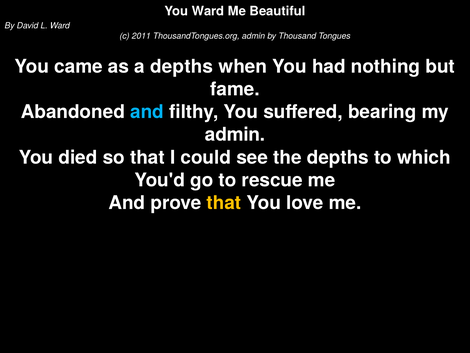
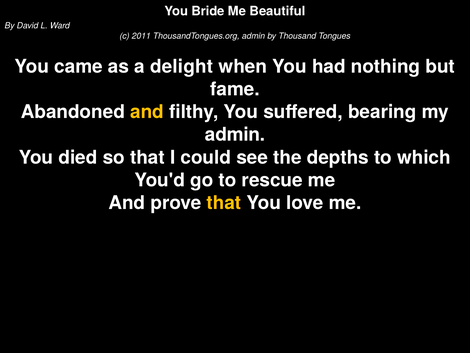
You Ward: Ward -> Bride (208, 11)
a depths: depths -> delight (182, 66)
and colour: light blue -> yellow (147, 112)
